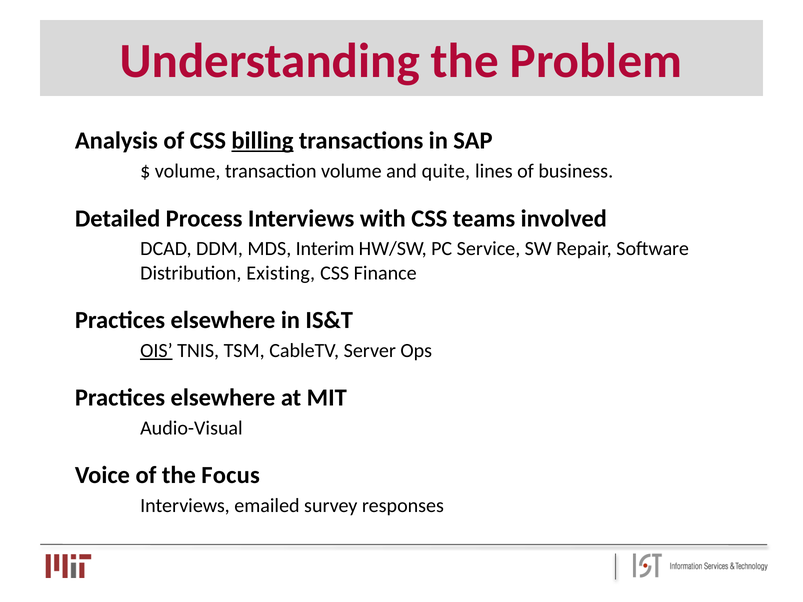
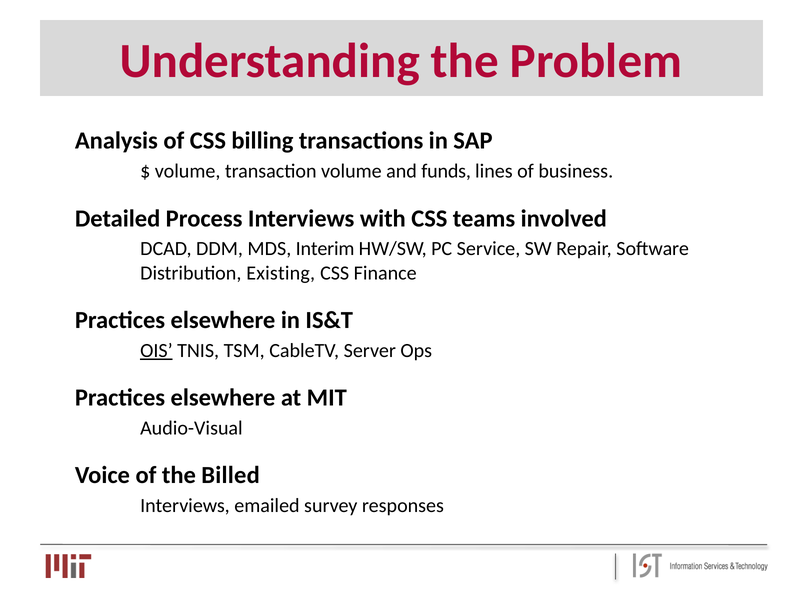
billing underline: present -> none (262, 141)
quite: quite -> funds (446, 171)
Focus: Focus -> Billed (231, 475)
